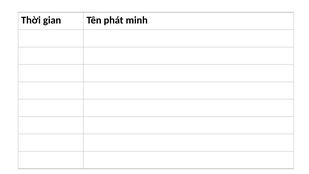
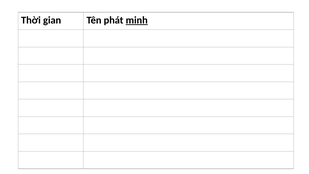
minh underline: none -> present (137, 20)
